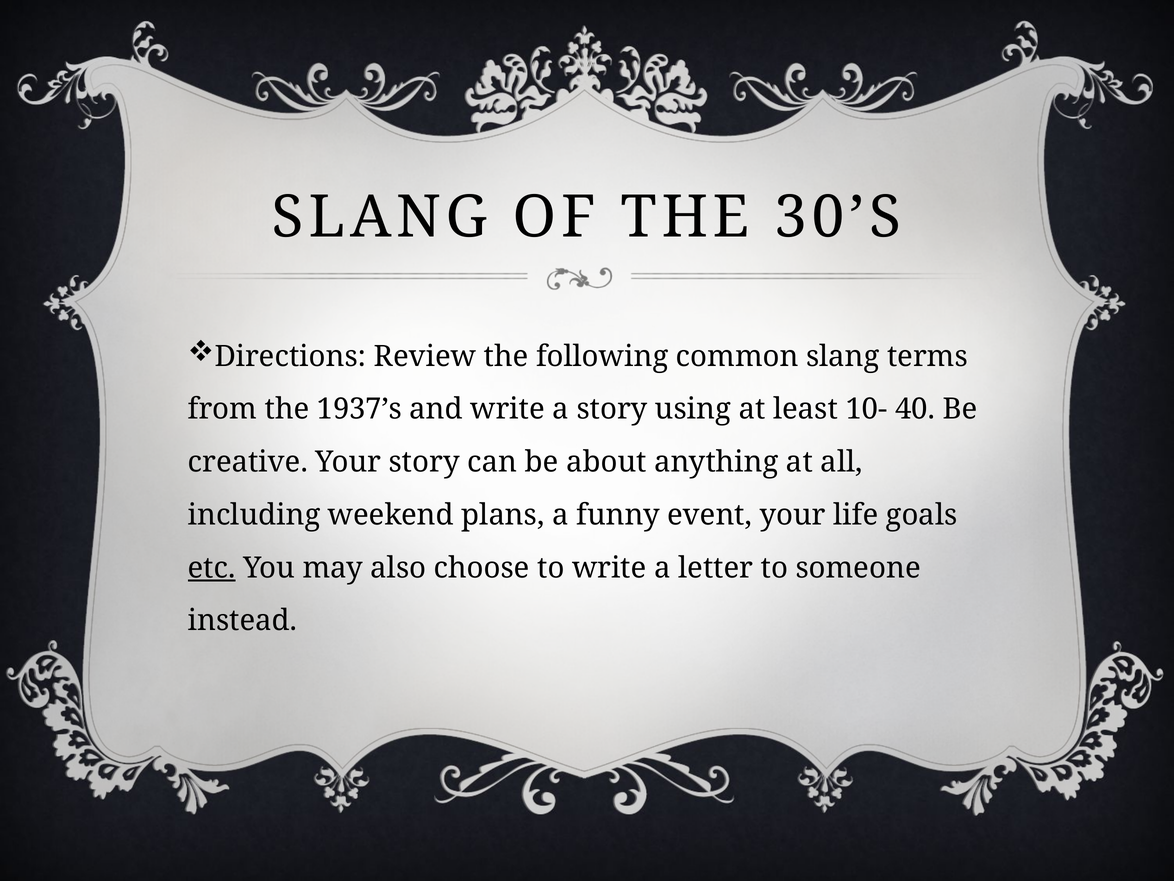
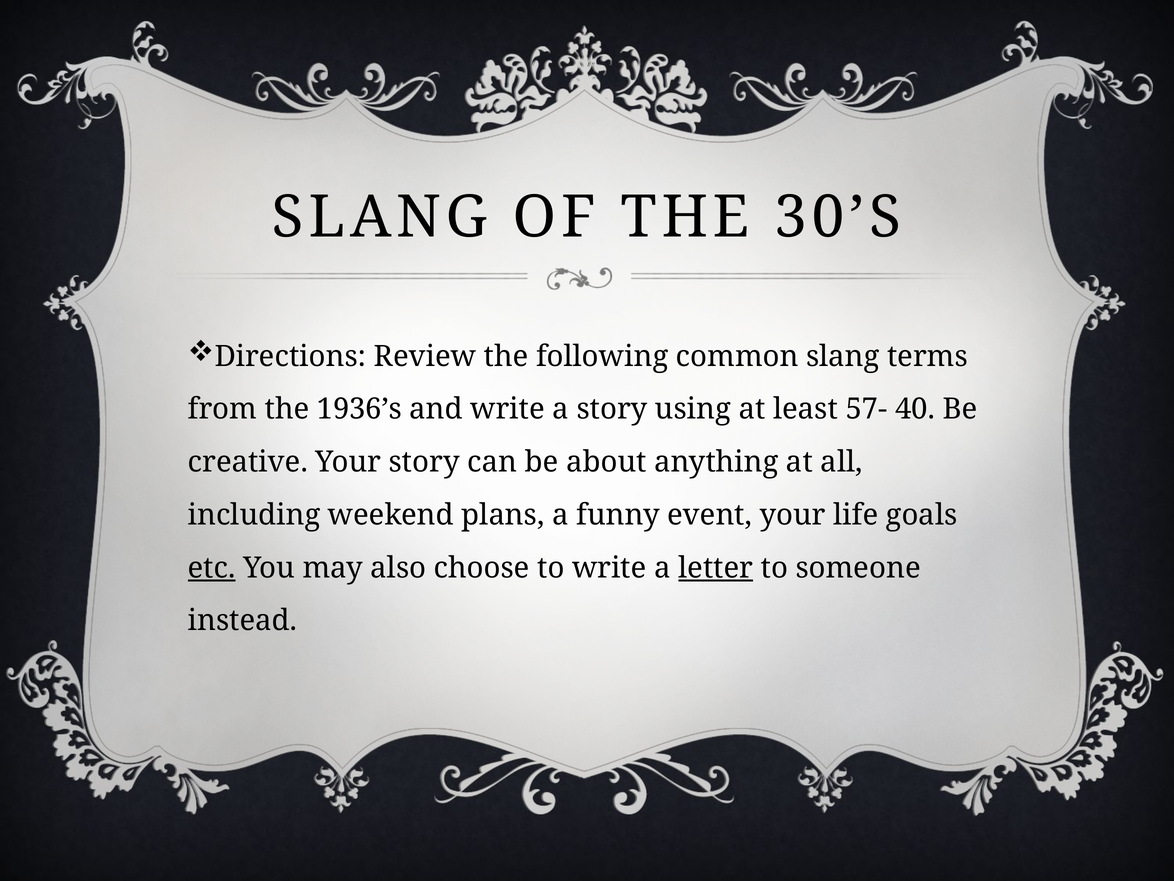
1937’s: 1937’s -> 1936’s (359, 409)
10-: 10- -> 57- (866, 409)
letter underline: none -> present (716, 568)
